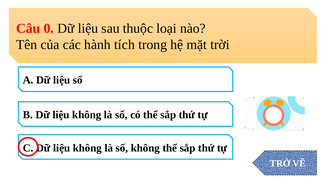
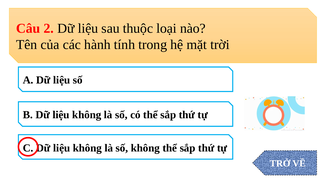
0: 0 -> 2 (49, 28)
tích: tích -> tính (125, 45)
